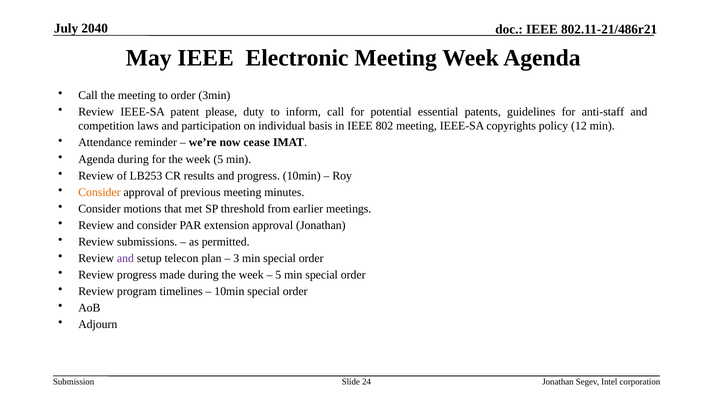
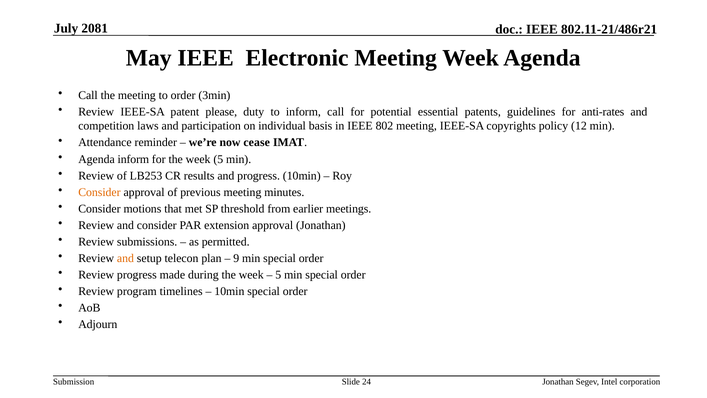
2040: 2040 -> 2081 (95, 28)
anti-staff: anti-staff -> anti-rates (603, 112)
Agenda during: during -> inform (133, 159)
and colour: purple -> orange (125, 258)
3: 3 -> 9 (236, 258)
